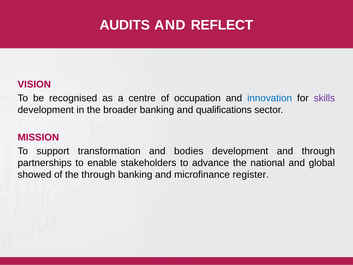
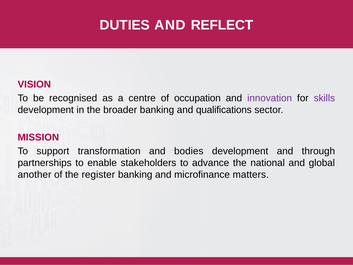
AUDITS: AUDITS -> DUTIES (125, 25)
innovation colour: blue -> purple (270, 98)
showed: showed -> another (34, 175)
the through: through -> register (98, 175)
register: register -> matters (251, 175)
